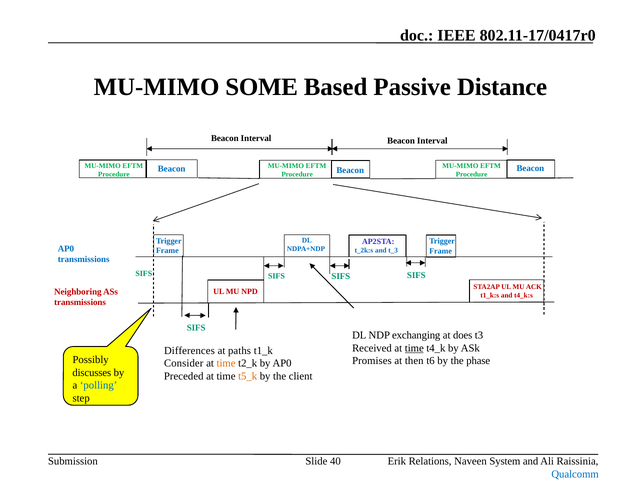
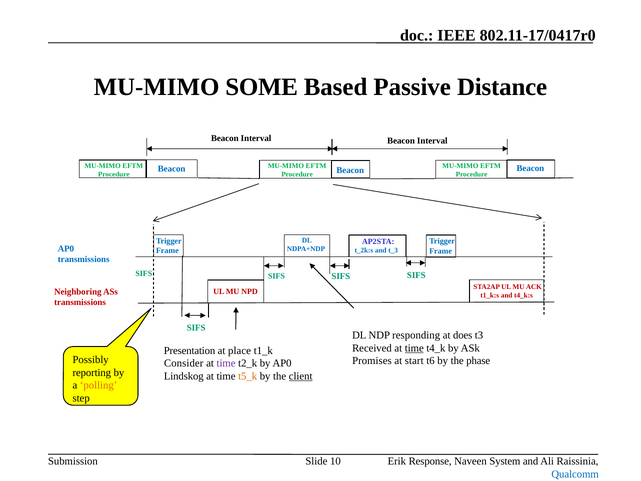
exchanging: exchanging -> responding (416, 335)
Differences: Differences -> Presentation (190, 350)
paths: paths -> place (240, 350)
then: then -> start (414, 361)
time colour: orange -> purple (226, 363)
discusses: discusses -> reporting (92, 372)
Preceded: Preceded -> Lindskog (184, 376)
client underline: none -> present (301, 376)
polling colour: blue -> orange (99, 385)
40: 40 -> 10 (335, 461)
Relations: Relations -> Response (430, 461)
